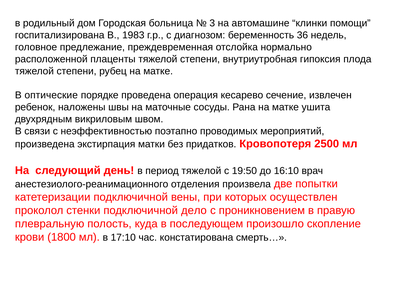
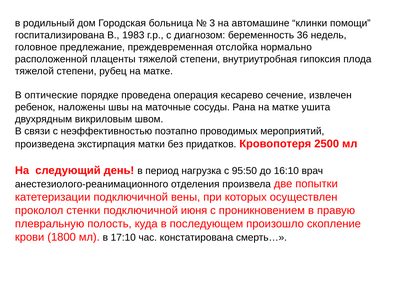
период тяжелой: тяжелой -> нагрузка (201, 171)
19:50: 19:50 -> 95:50 (244, 171)
дело: дело -> июня (194, 211)
